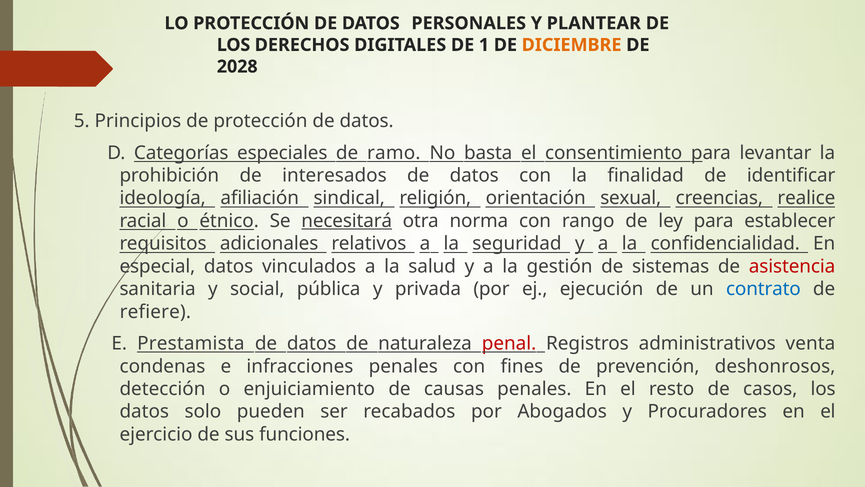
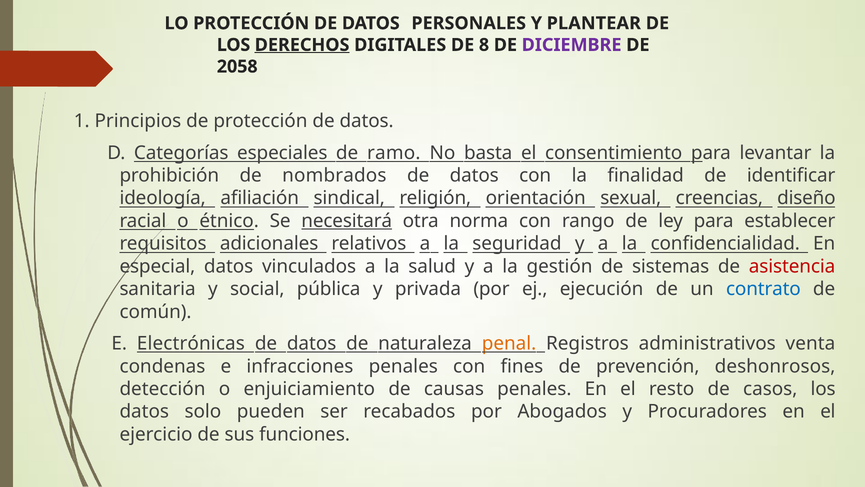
DERECHOS underline: none -> present (302, 45)
1: 1 -> 8 (484, 45)
DICIEMBRE colour: orange -> purple (572, 45)
2028: 2028 -> 2058 (237, 67)
5: 5 -> 1 (82, 121)
interesados: interesados -> nombrados (334, 175)
realice: realice -> diseño (806, 198)
refiere: refiere -> común (156, 312)
Prestamista: Prestamista -> Electrónicas (191, 343)
penal colour: red -> orange (509, 343)
